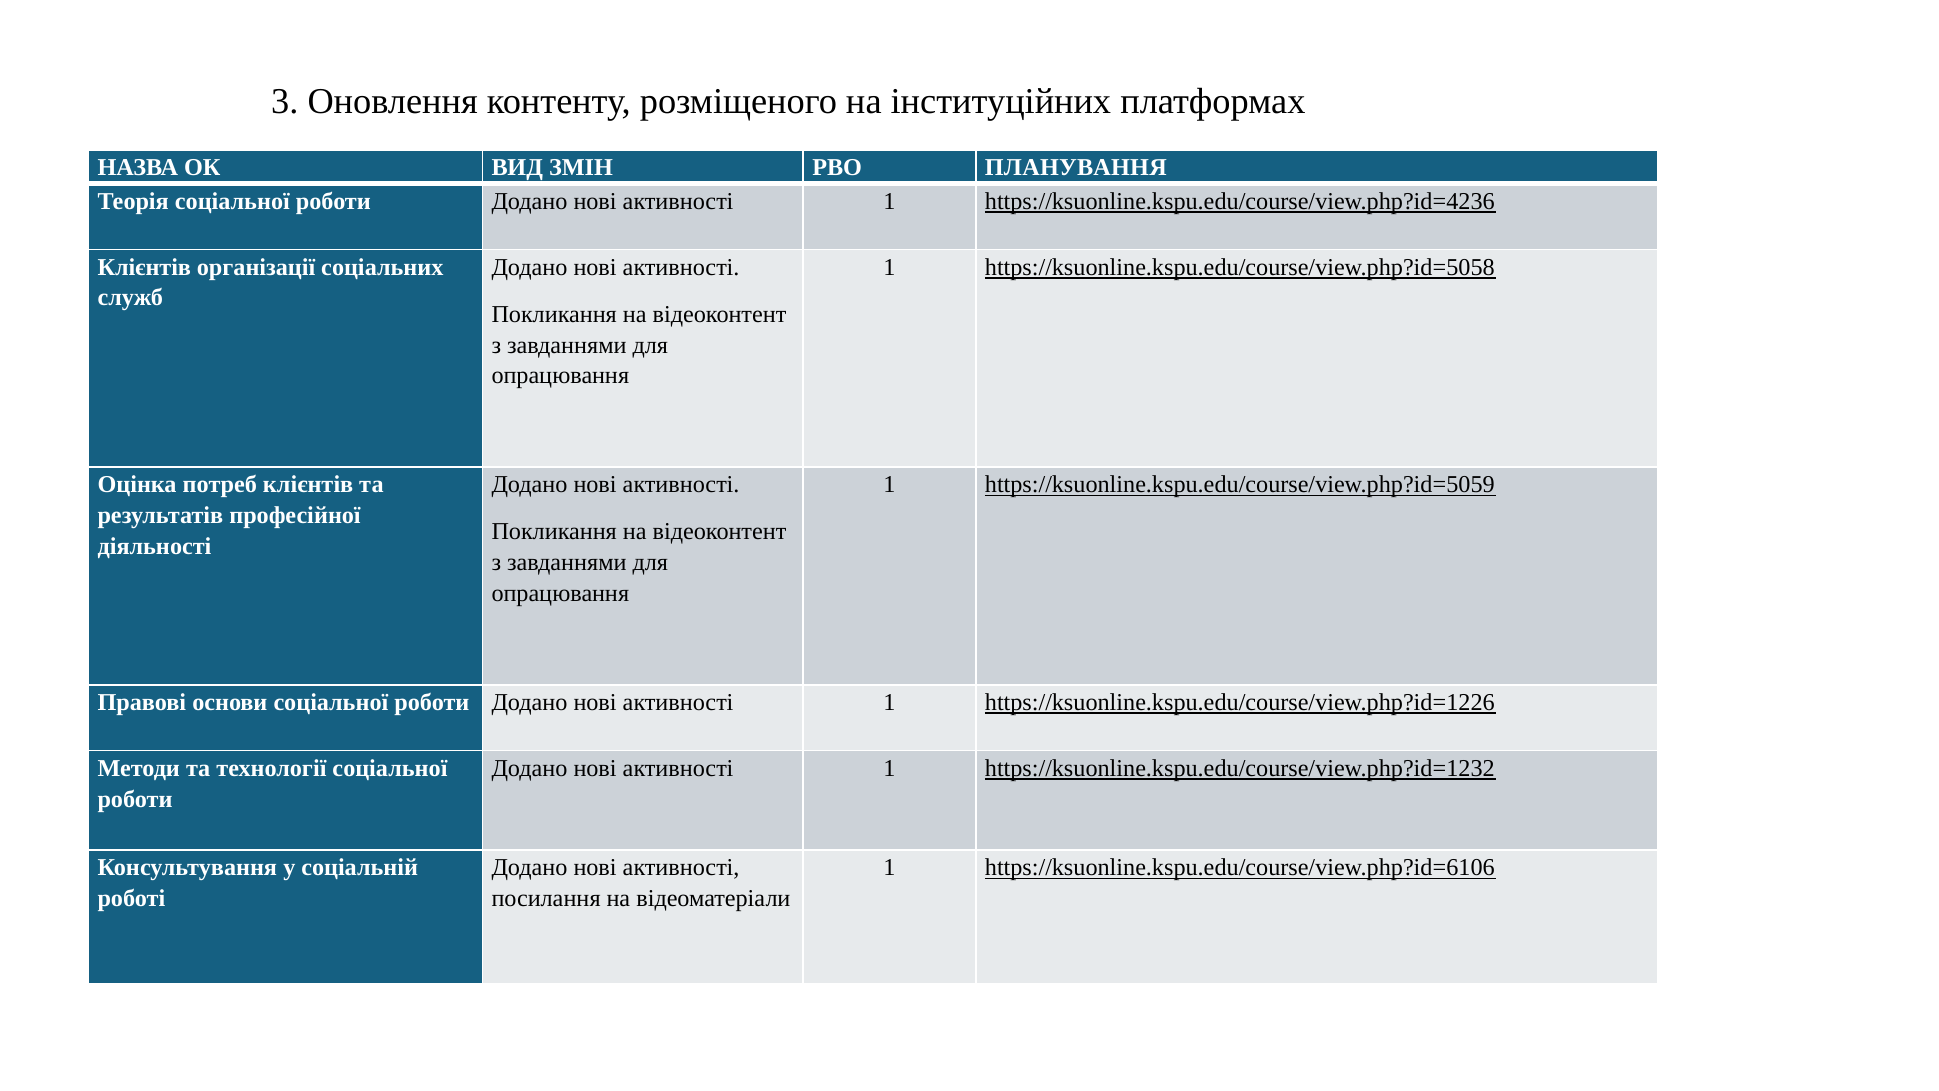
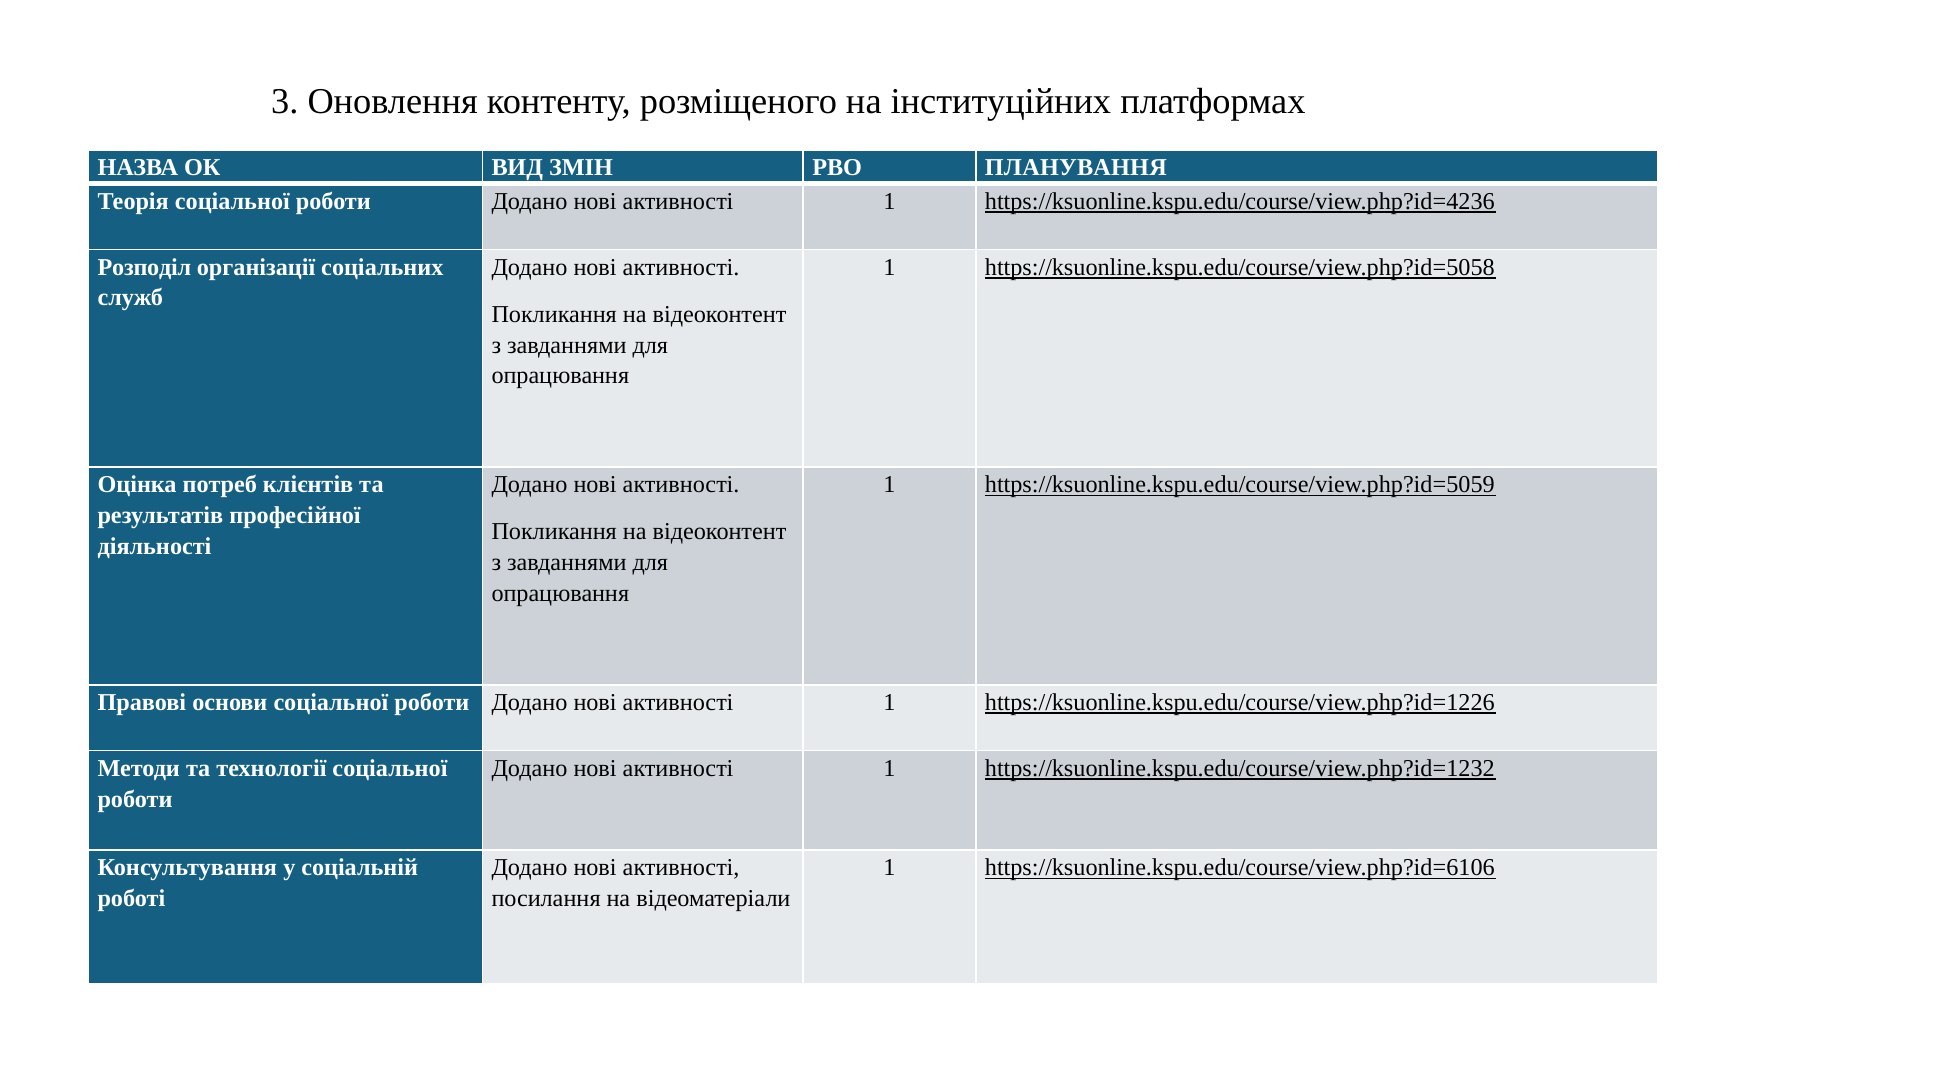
Клієнтів: Клієнтів -> Розподіл (144, 267)
